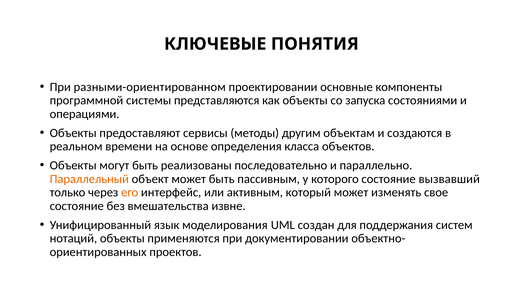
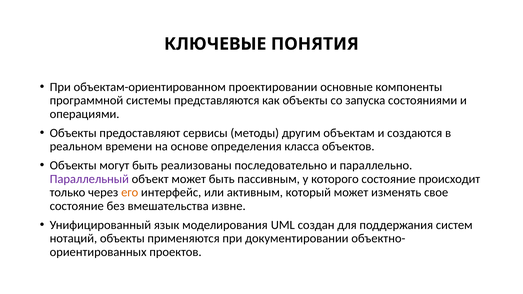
разными-ориентированном: разными-ориентированном -> объектам-ориентированном (150, 87)
Параллельный colour: orange -> purple (89, 179)
вызвавший: вызвавший -> происходит (449, 179)
